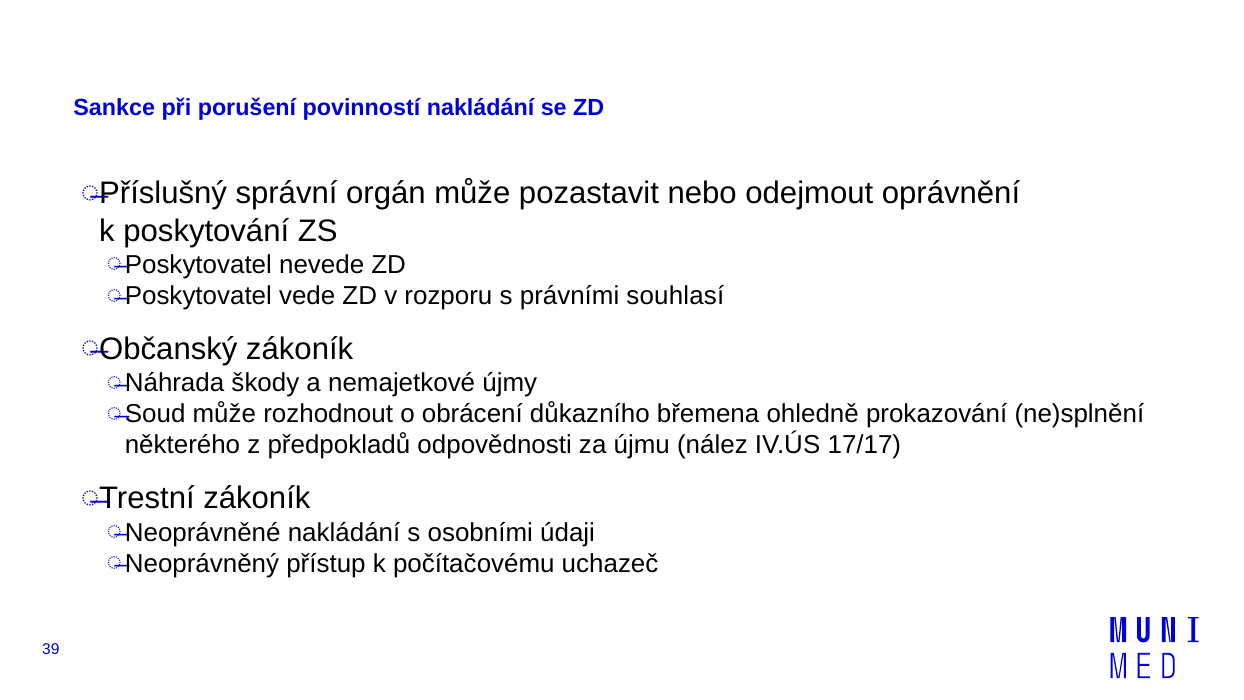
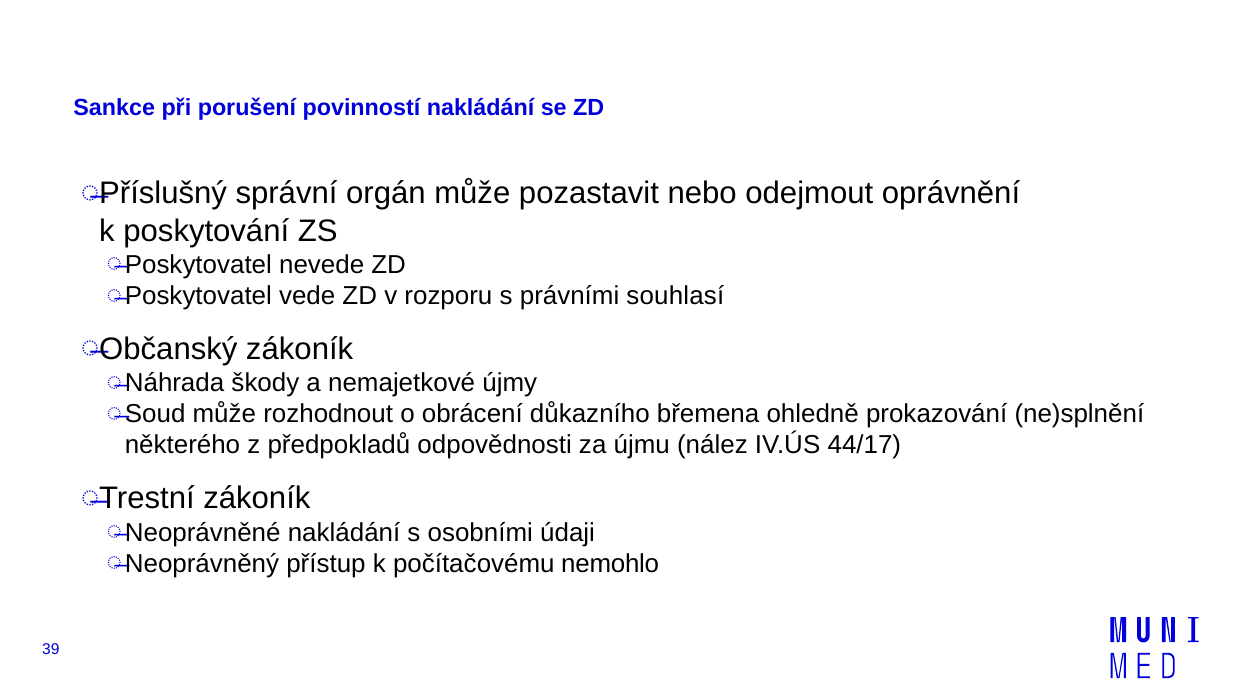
17/17: 17/17 -> 44/17 (864, 445)
uchazeč: uchazeč -> nemohlo (610, 564)
